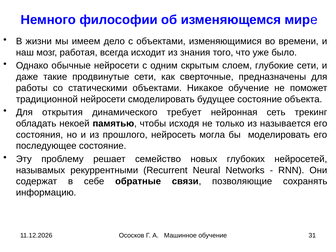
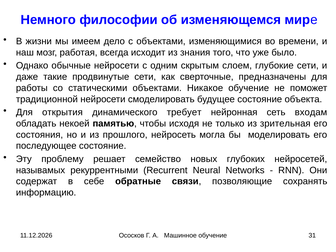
трекинг: трекинг -> входам (311, 112)
называется: называется -> зрительная (285, 123)
